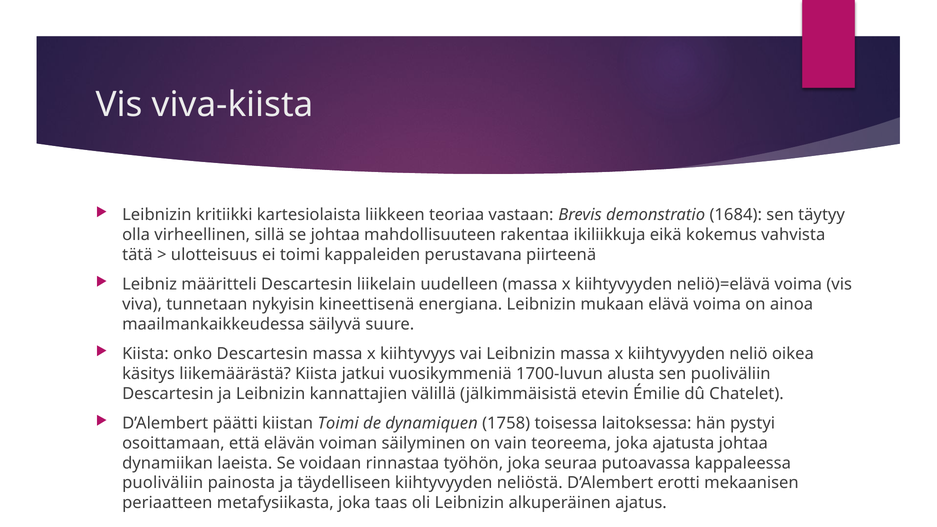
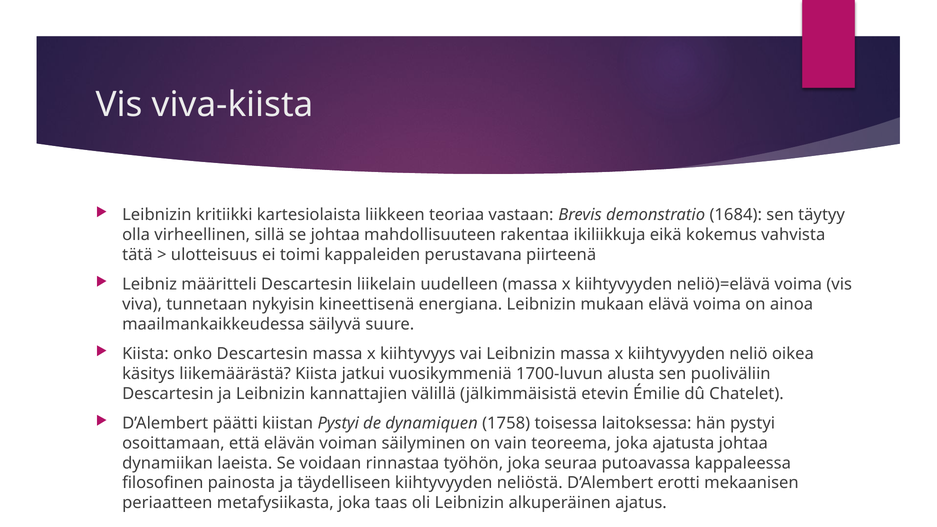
kiistan Toimi: Toimi -> Pystyi (338, 423)
puoliväliin: puoliväliin -> filosofinen (163, 483)
